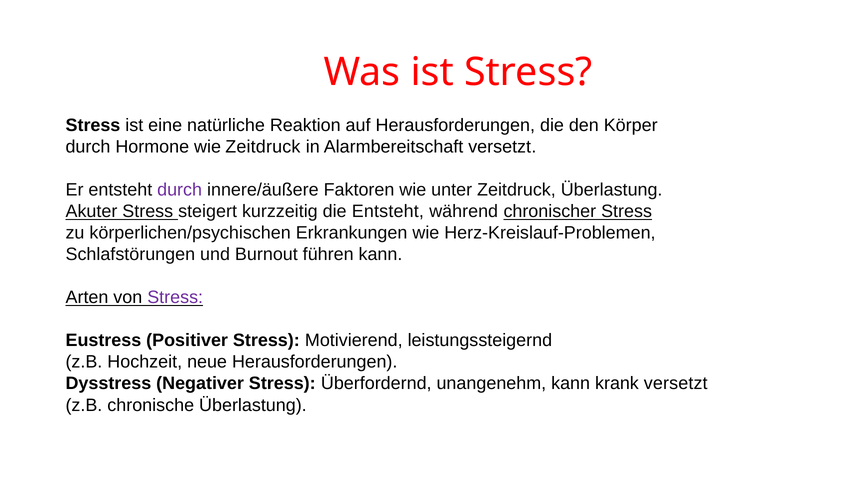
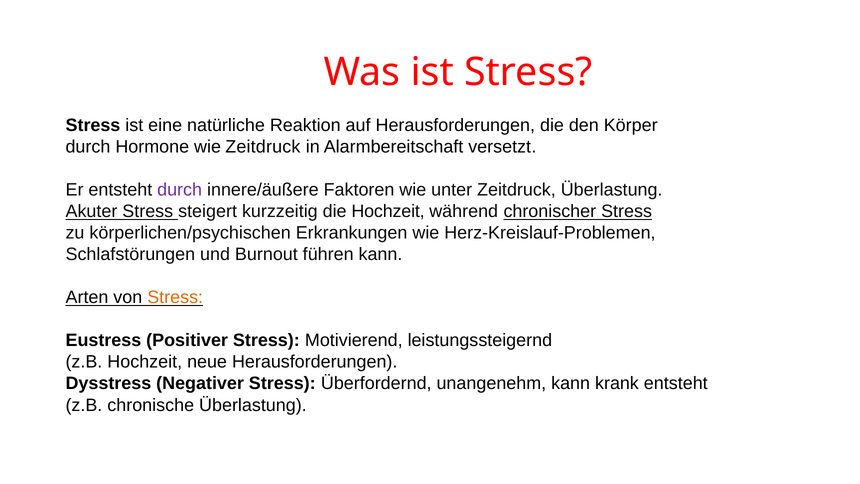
die Entsteht: Entsteht -> Hochzeit (388, 211)
Stress colour: purple -> orange (175, 297)
krank versetzt: versetzt -> entsteht (676, 383)
